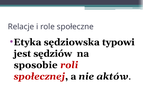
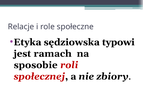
sędziów: sędziów -> ramach (53, 54)
aktów: aktów -> zbiory (112, 77)
